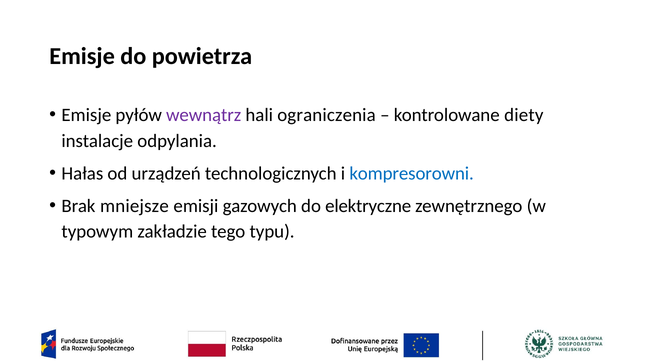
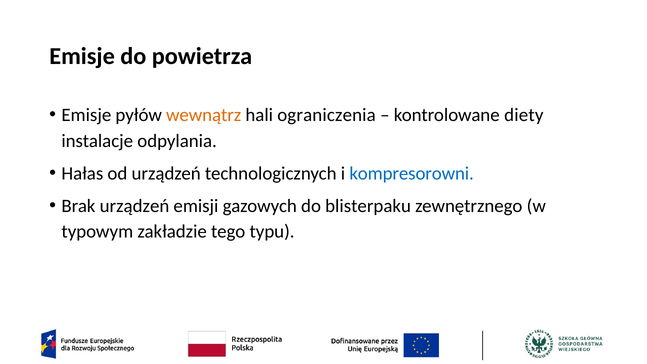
wewnątrz colour: purple -> orange (204, 115)
Brak mniejsze: mniejsze -> urządzeń (134, 206)
elektryczne: elektryczne -> blisterpaku (368, 206)
